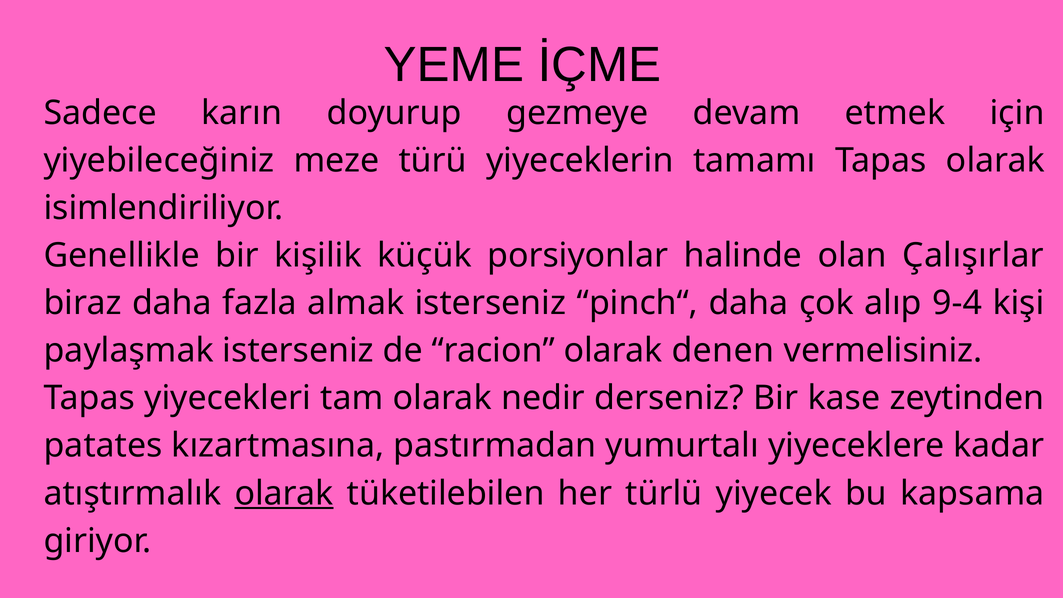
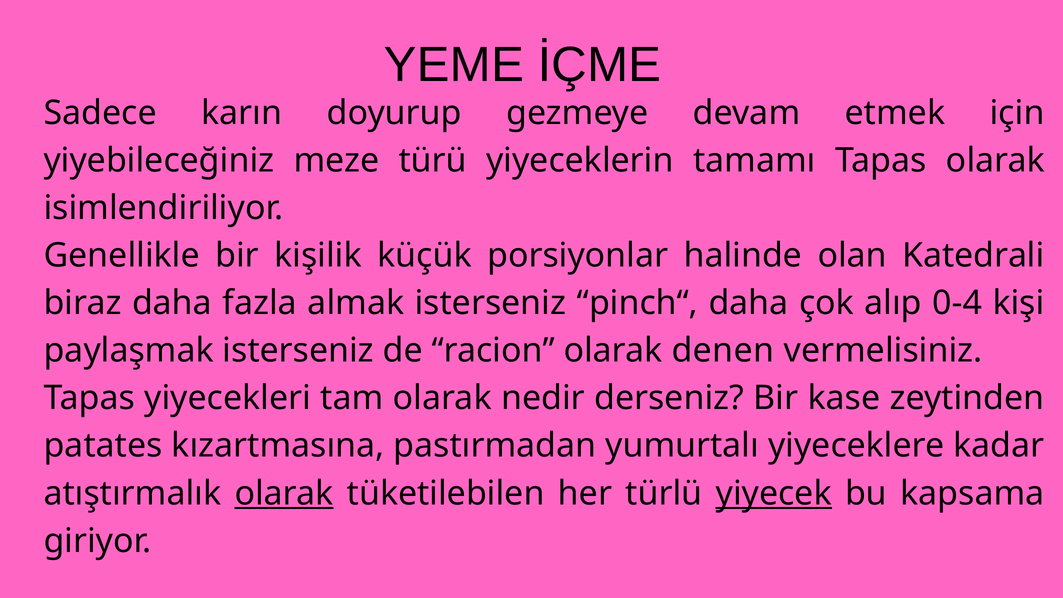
Çalışırlar: Çalışırlar -> Katedrali (973, 256)
9-4: 9-4 -> 0-4 (957, 303)
yiyecek underline: none -> present (774, 493)
